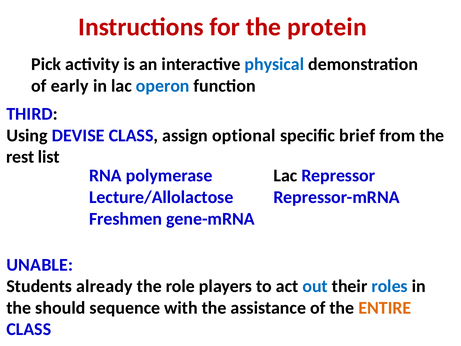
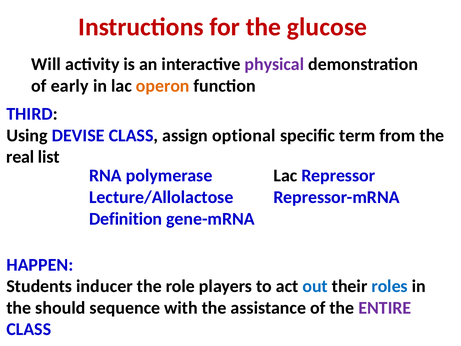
protein: protein -> glucose (327, 27)
Pick: Pick -> Will (46, 64)
physical colour: blue -> purple (274, 64)
operon colour: blue -> orange (163, 86)
brief: brief -> term (357, 135)
rest: rest -> real (20, 157)
Freshmen: Freshmen -> Definition (126, 219)
UNABLE: UNABLE -> HAPPEN (40, 265)
already: already -> inducer (104, 286)
ENTIRE colour: orange -> purple (385, 308)
